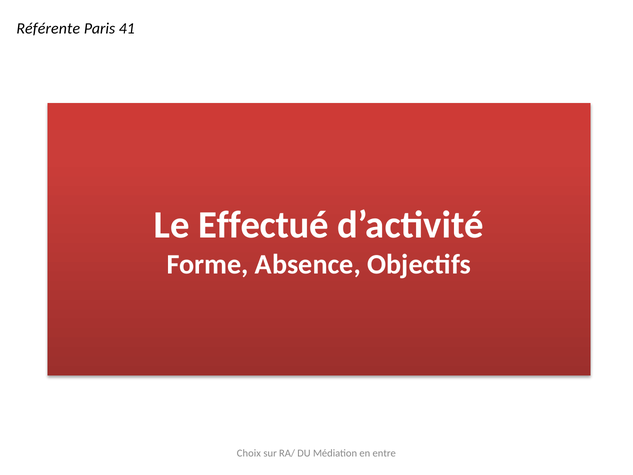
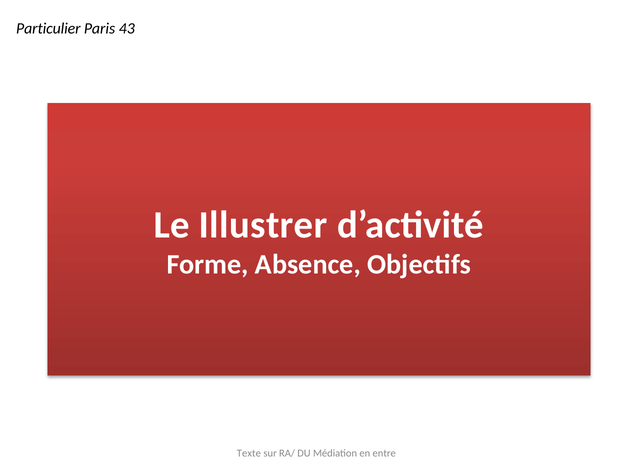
Référente: Référente -> Particulier (48, 29)
41: 41 -> 43 (127, 29)
Effectué: Effectué -> Illustrer (263, 225)
Choix: Choix -> Texte (249, 453)
